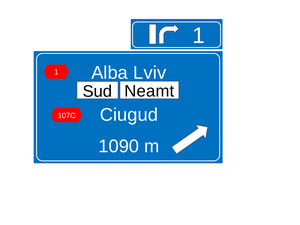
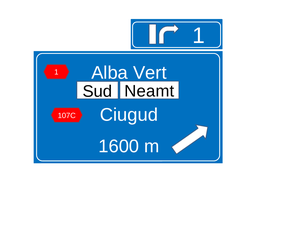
Lviv: Lviv -> Vert (150, 73)
1090: 1090 -> 1600 (119, 146)
